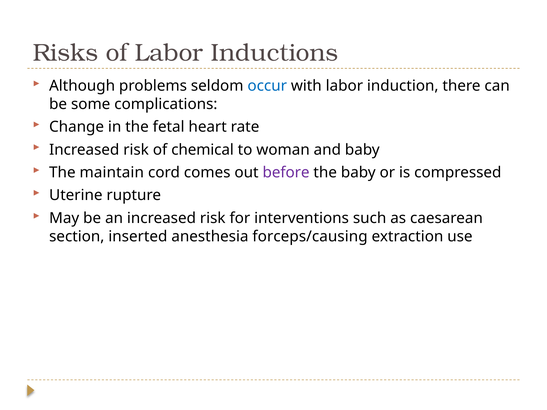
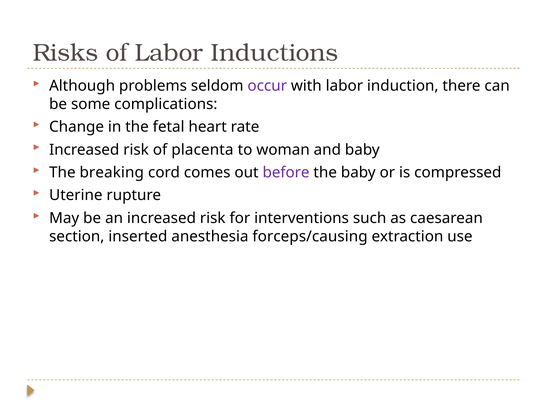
occur colour: blue -> purple (267, 86)
chemical: chemical -> placenta (202, 150)
maintain: maintain -> breaking (112, 173)
